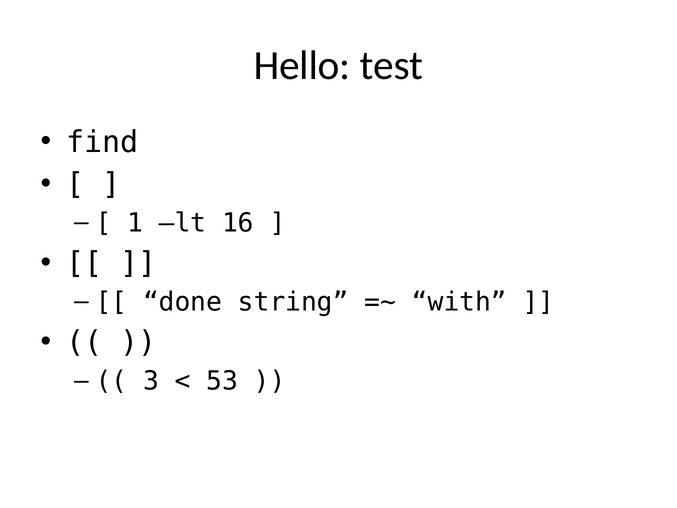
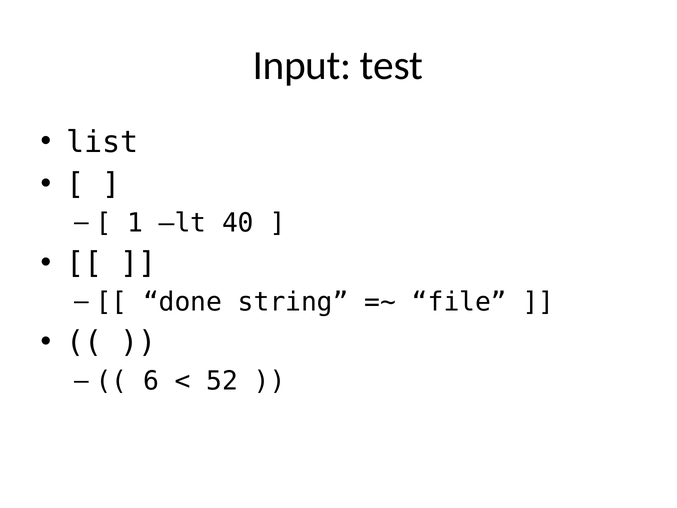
Hello: Hello -> Input (302, 66)
find: find -> list (102, 142)
16: 16 -> 40 (238, 223)
with: with -> file (459, 302)
3: 3 -> 6 (151, 381)
53: 53 -> 52 (222, 381)
